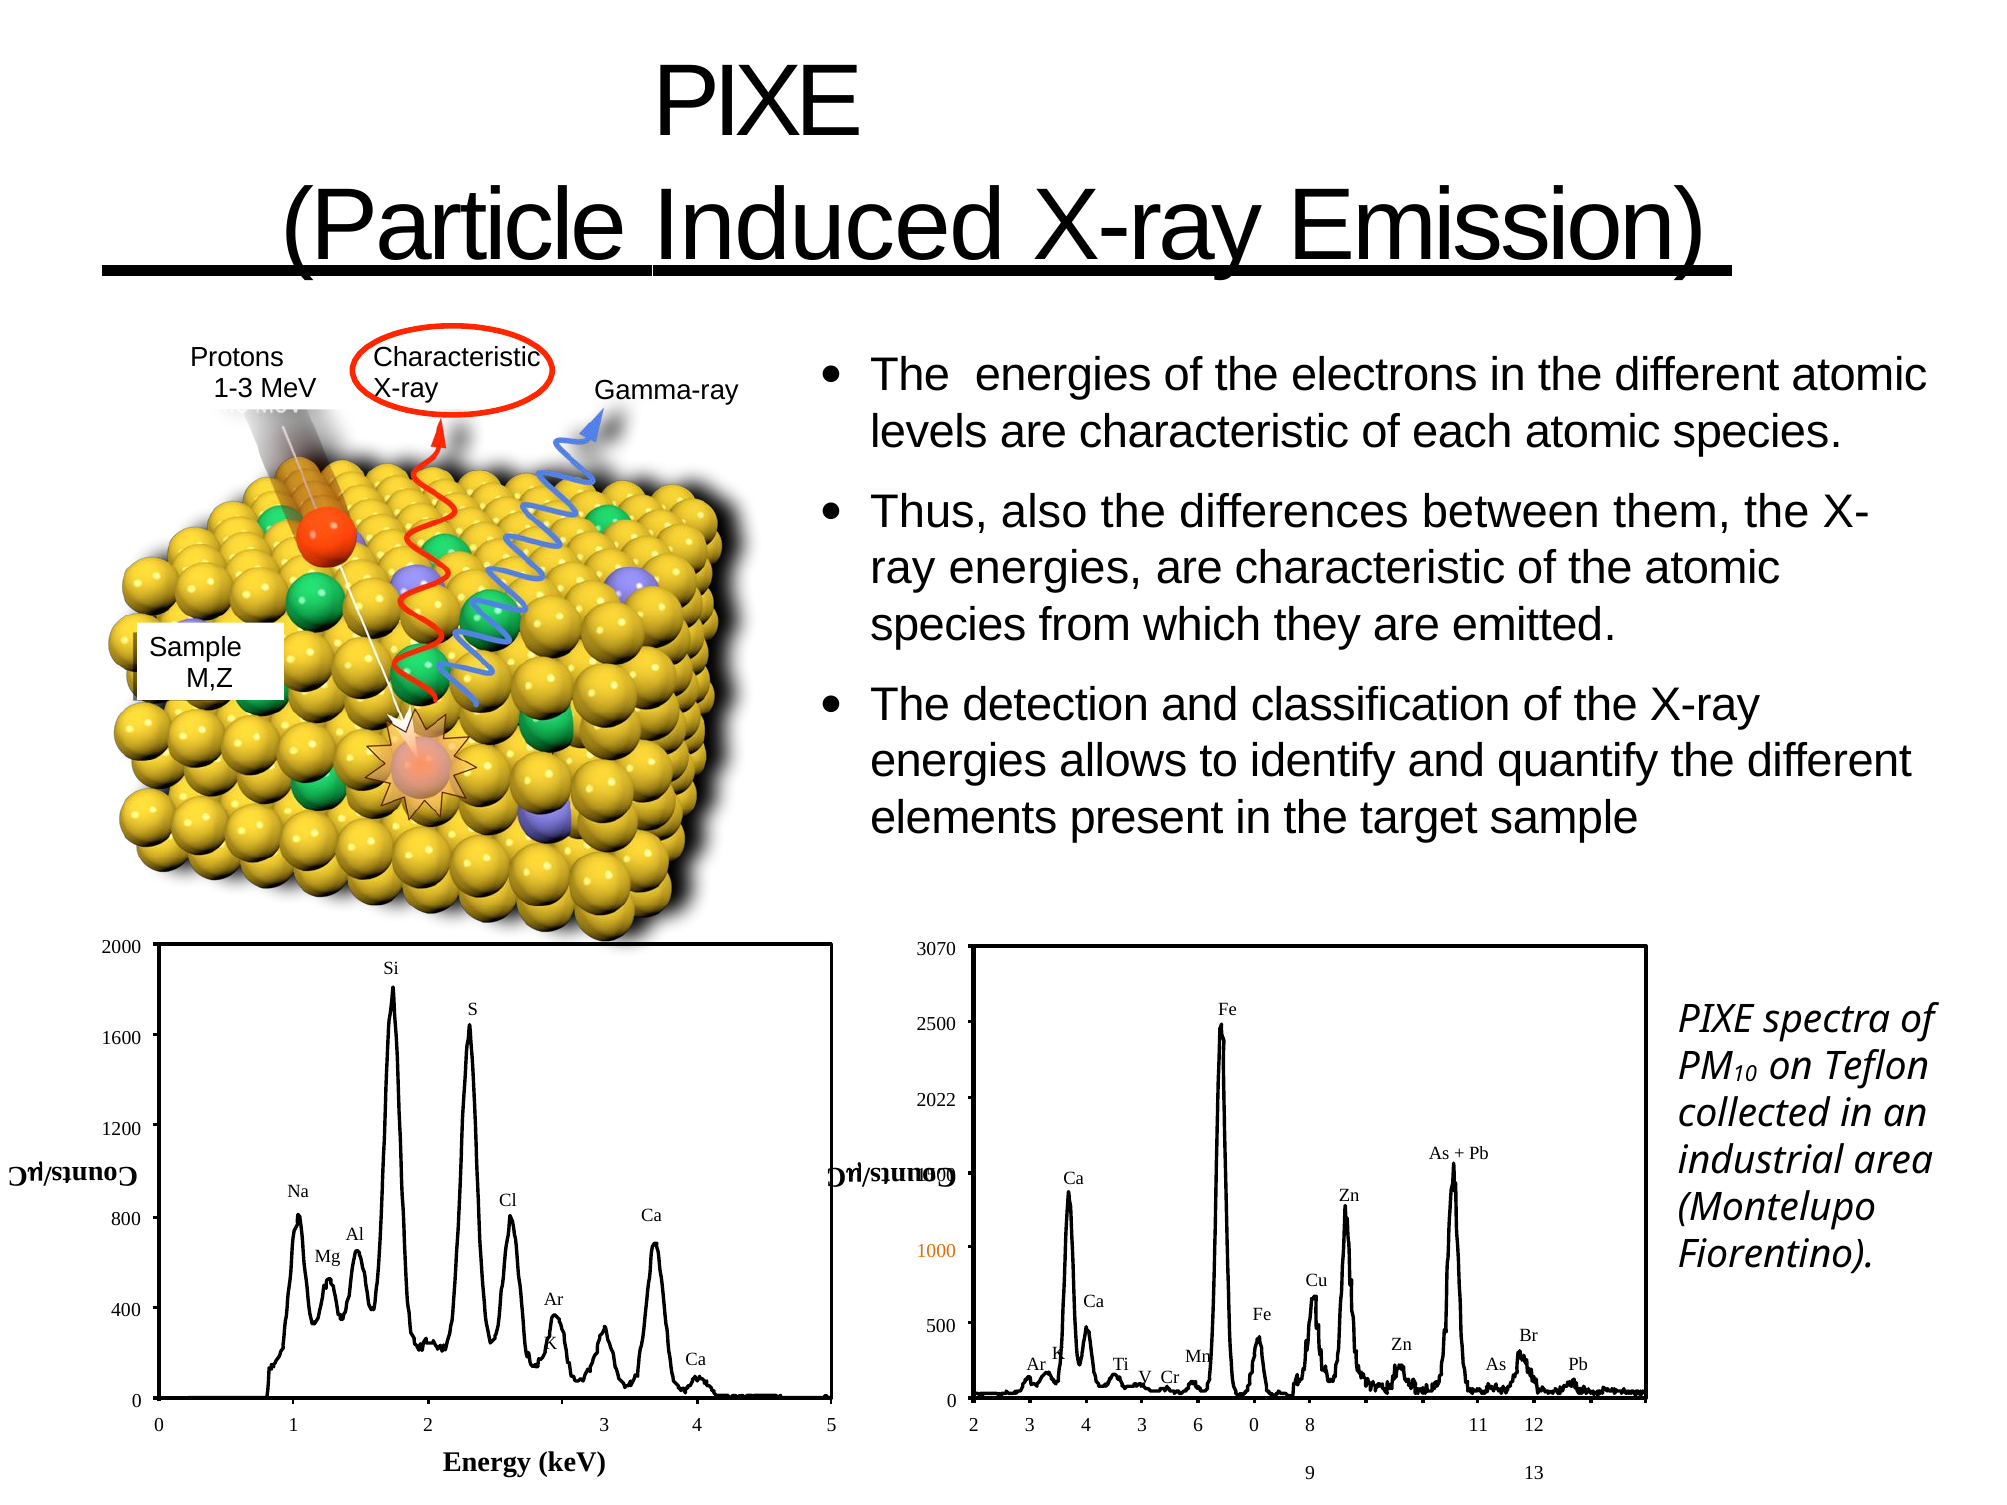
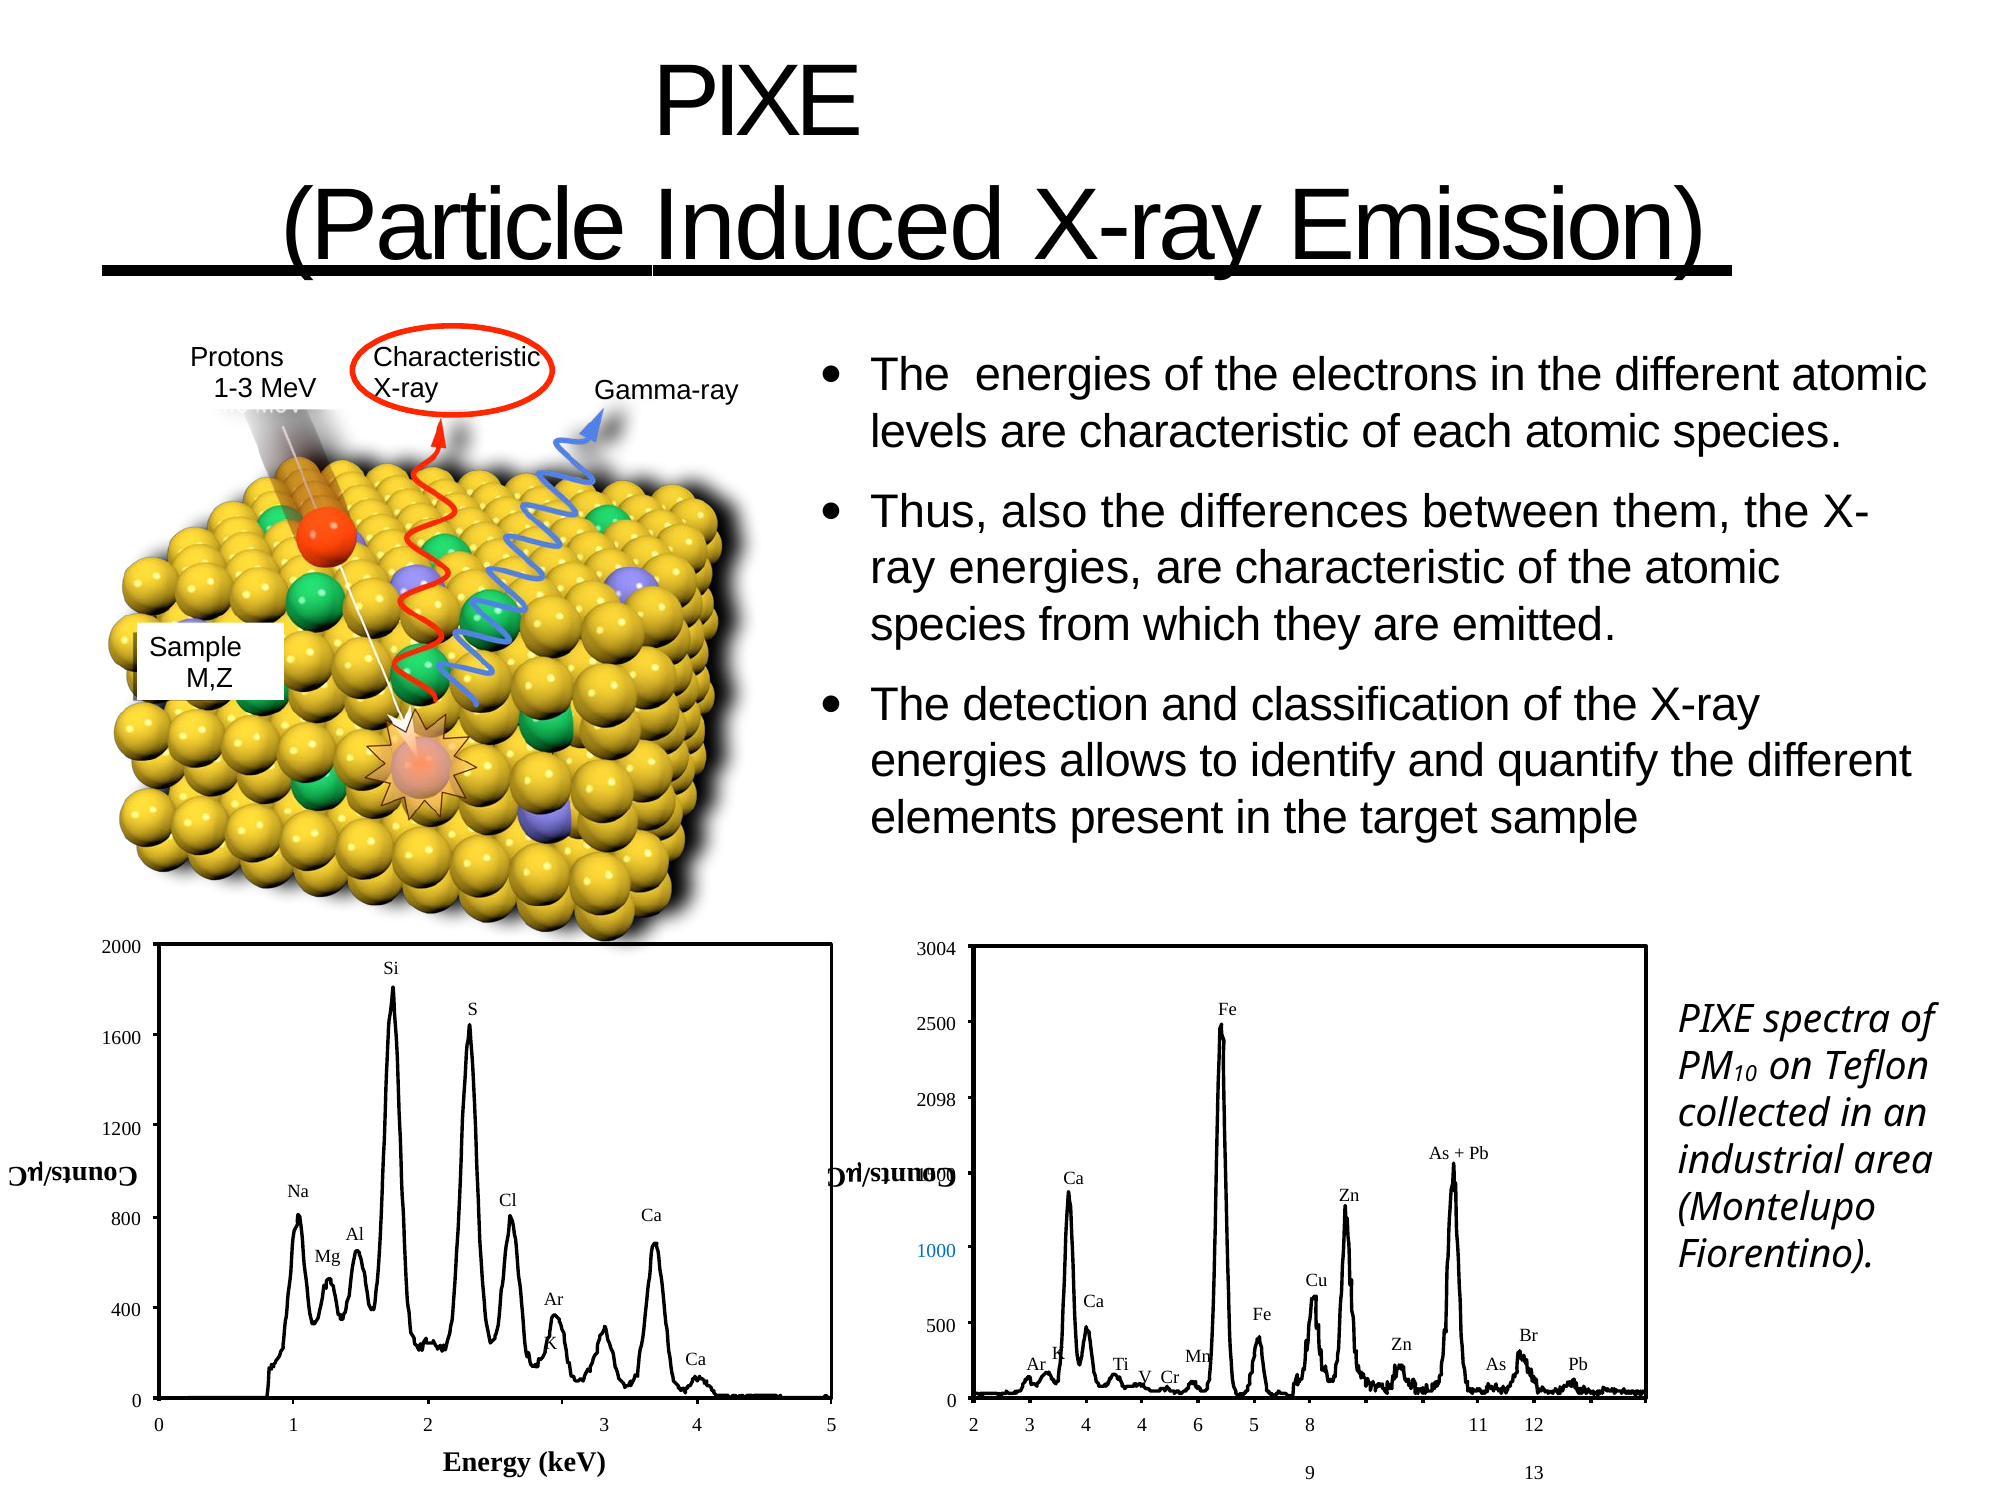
3070: 3070 -> 3004 (936, 949)
2022: 2022 -> 2098 (936, 1100)
1000 colour: orange -> blue (936, 1251)
4 3: 3 -> 4 (1142, 1425)
6 0: 0 -> 5 (1254, 1425)
